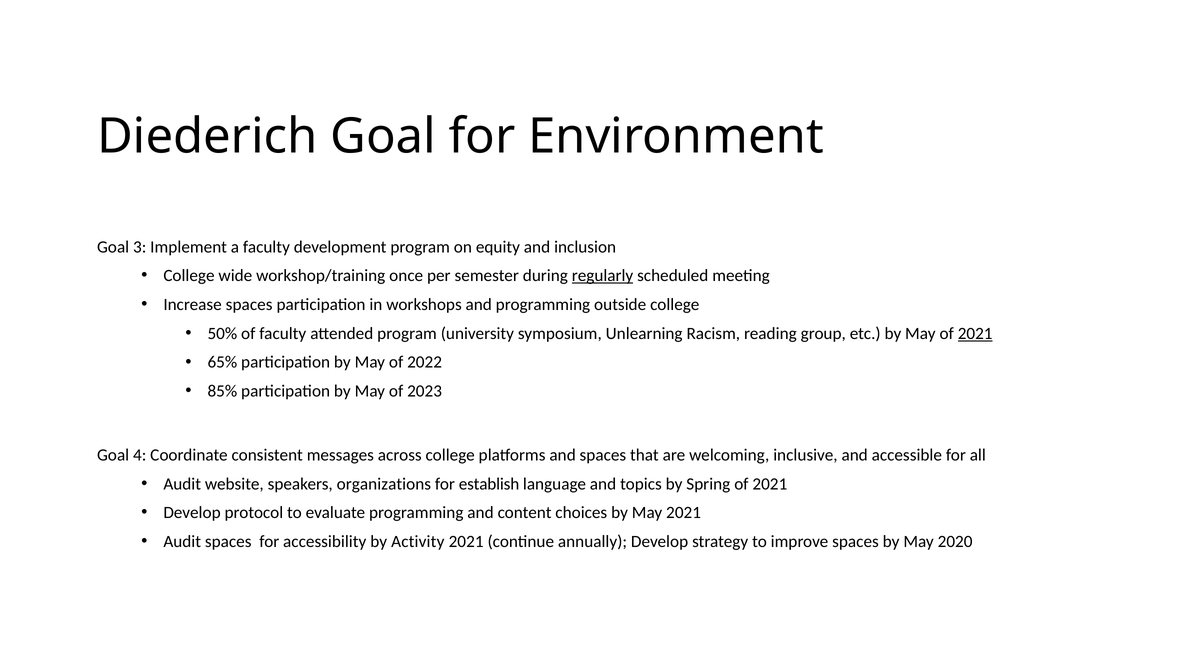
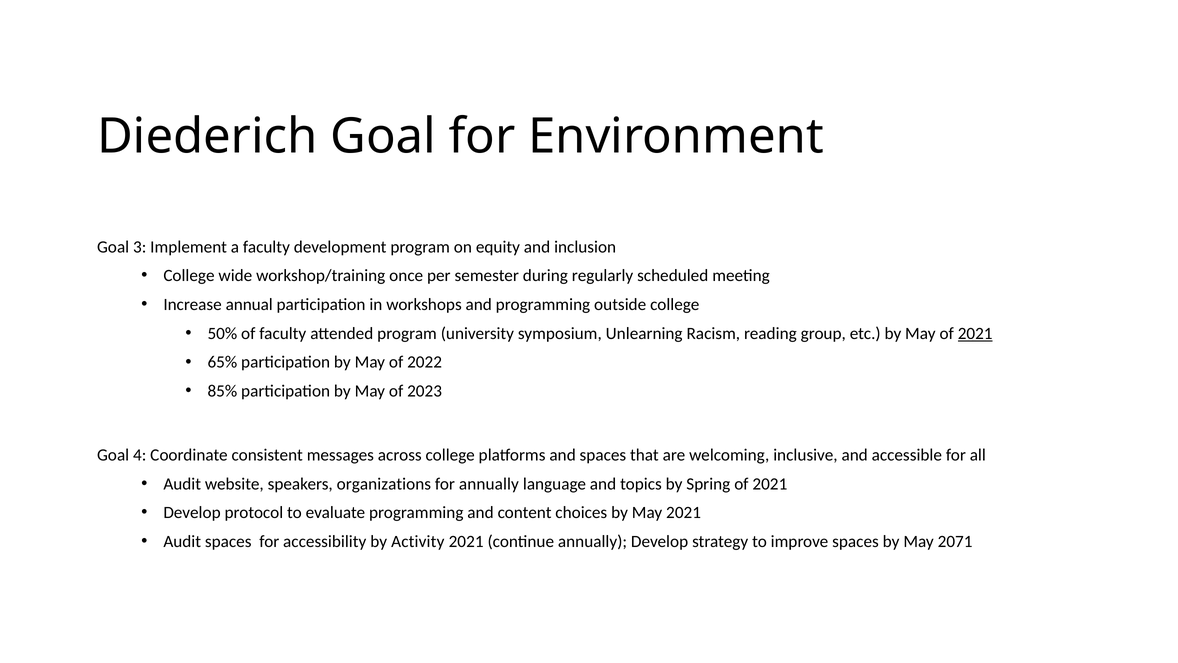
regularly underline: present -> none (603, 276)
Increase spaces: spaces -> annual (249, 304)
for establish: establish -> annually (489, 484)
2020: 2020 -> 2071 (955, 541)
